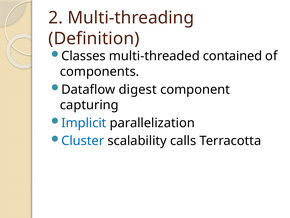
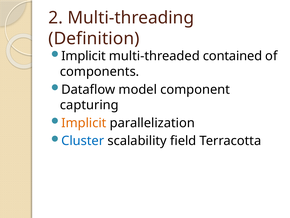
Classes: Classes -> Implicit (83, 56)
digest: digest -> model (138, 89)
Implicit colour: blue -> orange (84, 123)
calls: calls -> field (183, 141)
